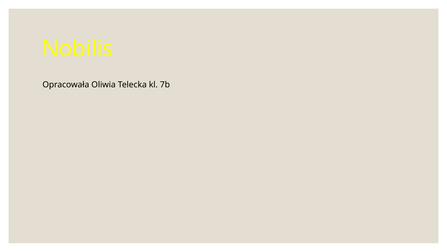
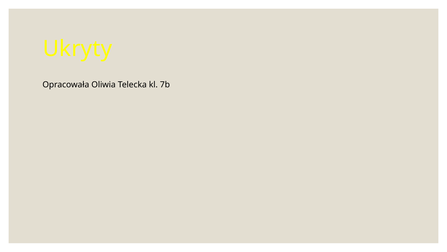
Nobilis: Nobilis -> Ukryty (77, 49)
